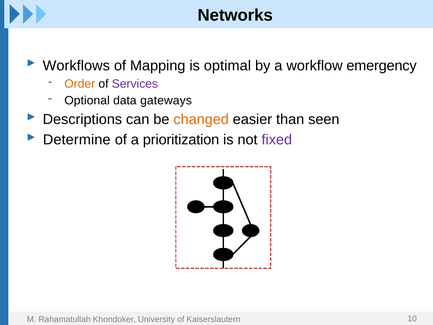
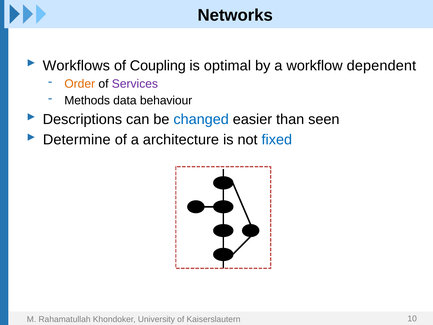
Mapping: Mapping -> Coupling (158, 66)
emergency: emergency -> dependent (381, 66)
Optional: Optional -> Methods (87, 100)
gateways: gateways -> behaviour (166, 100)
changed colour: orange -> blue (201, 119)
prioritization: prioritization -> architecture (181, 140)
fixed colour: purple -> blue (277, 140)
